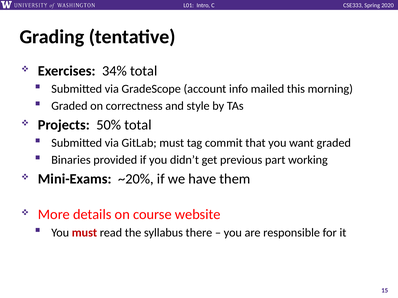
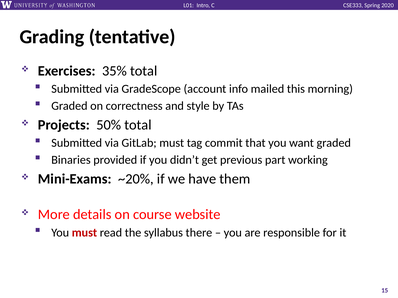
34%: 34% -> 35% (115, 71)
